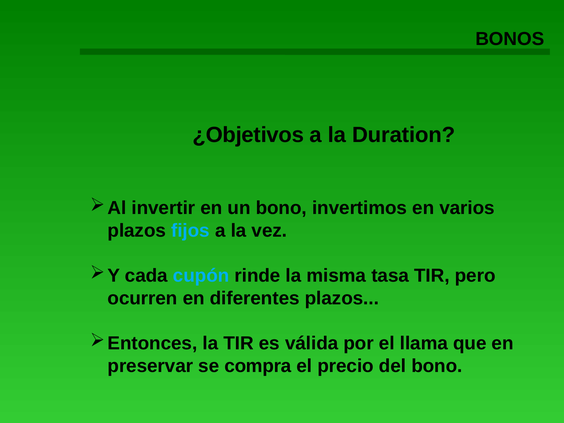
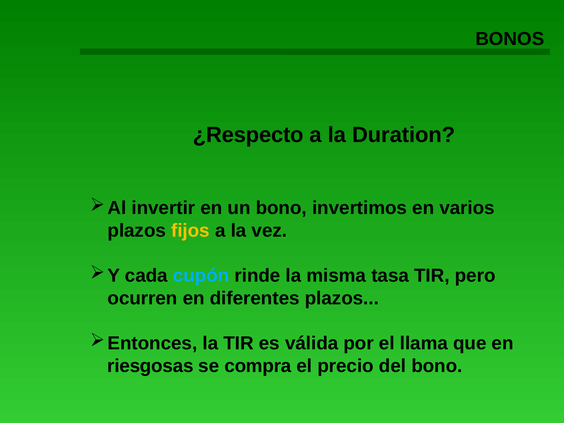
¿Objetivos: ¿Objetivos -> ¿Respecto (248, 135)
fijos colour: light blue -> yellow (190, 231)
preservar: preservar -> riesgosas (150, 366)
